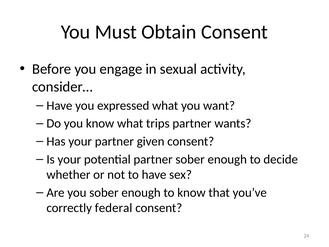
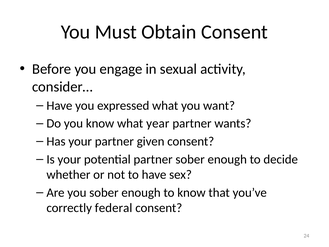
trips: trips -> year (158, 123)
